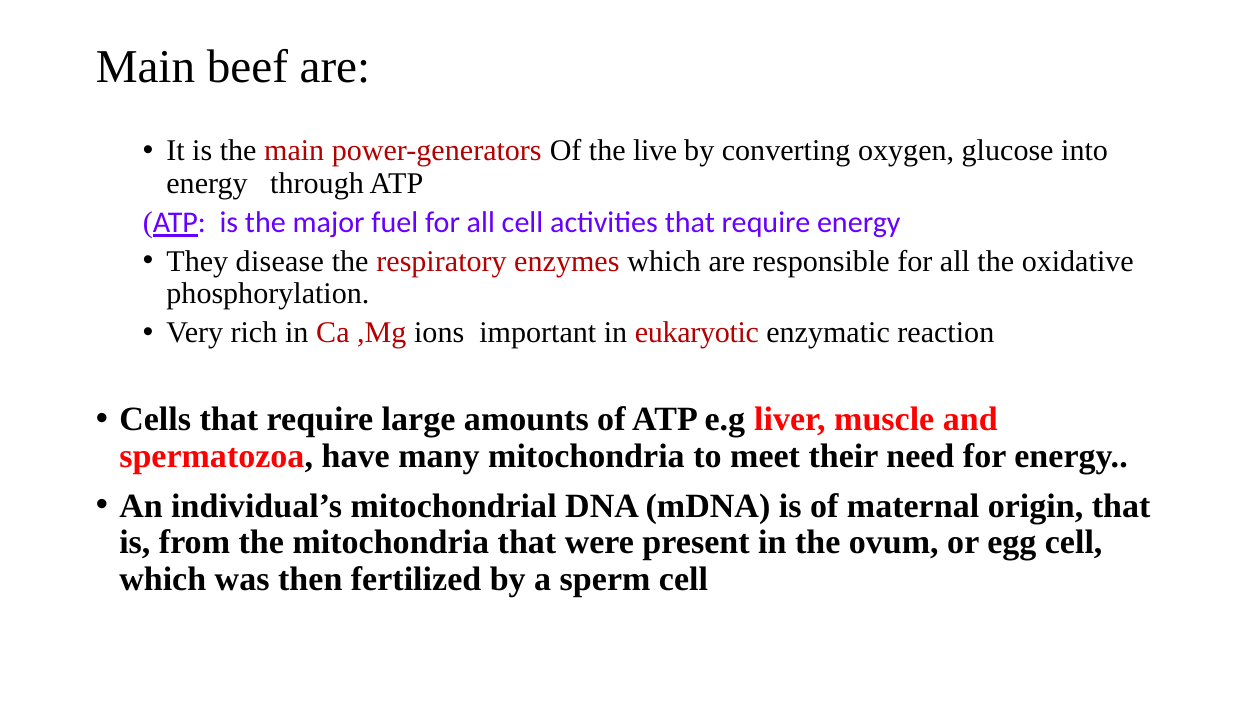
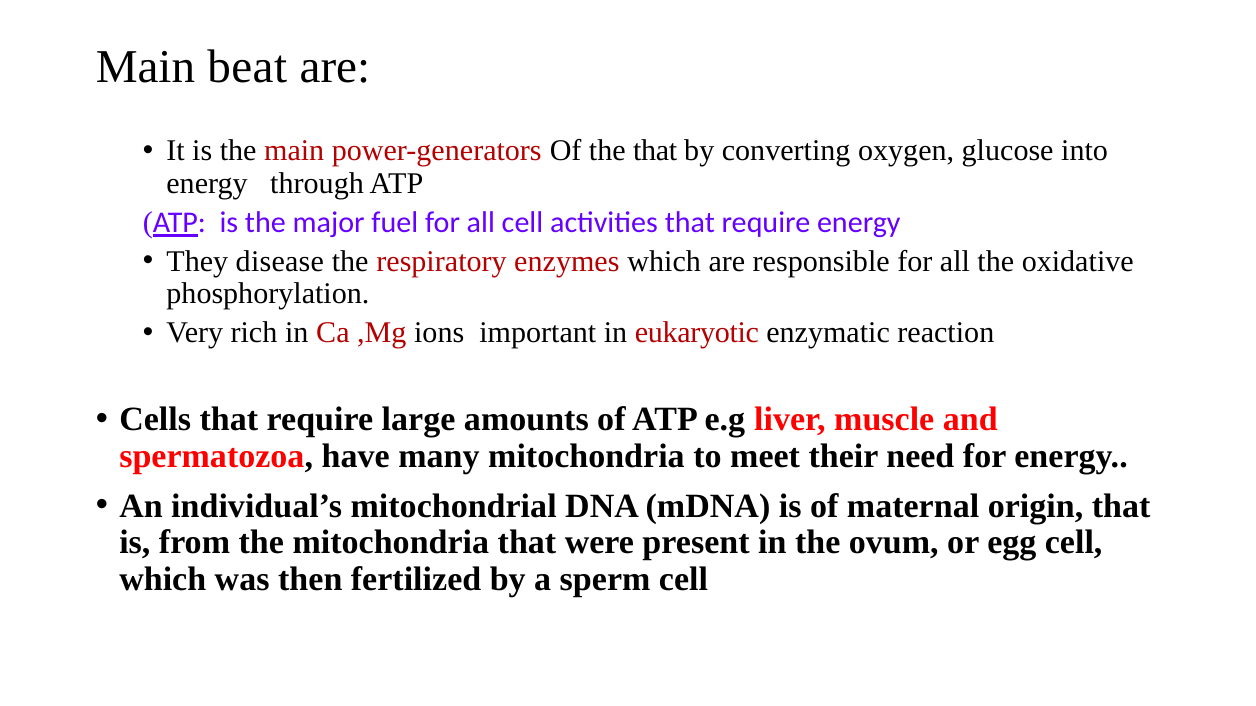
beef: beef -> beat (247, 67)
the live: live -> that (655, 151)
